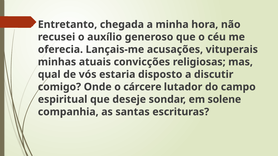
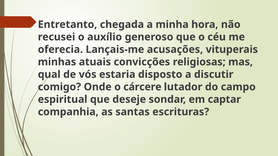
solene: solene -> captar (224, 100)
